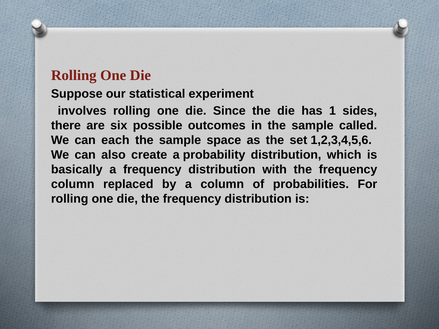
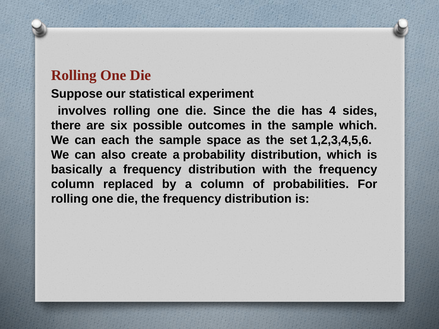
1: 1 -> 4 (333, 111)
sample called: called -> which (358, 126)
